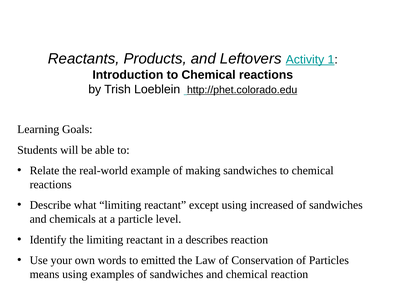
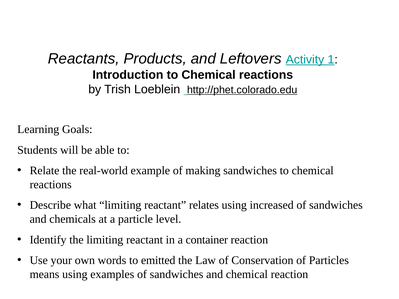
except: except -> relates (204, 205)
describes: describes -> container (207, 240)
